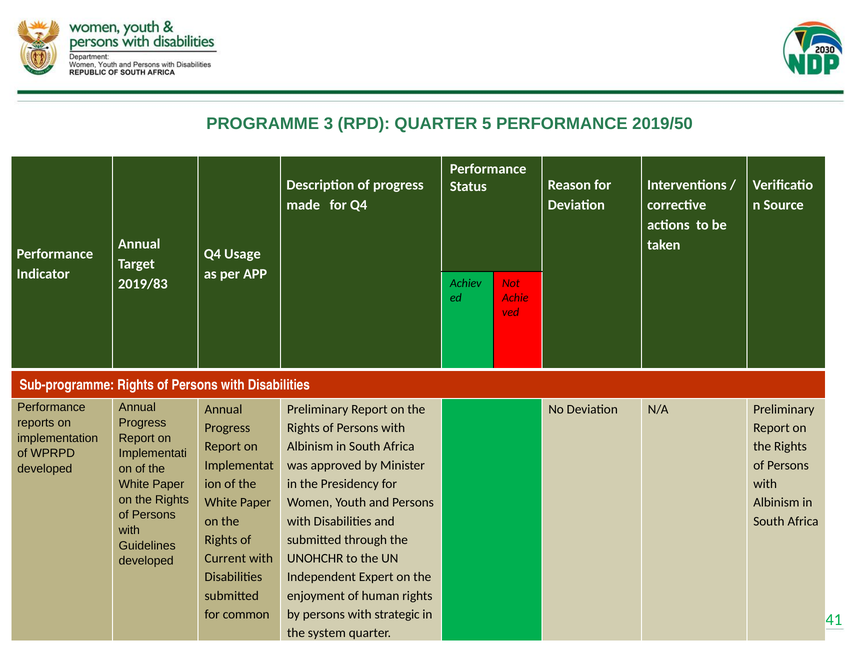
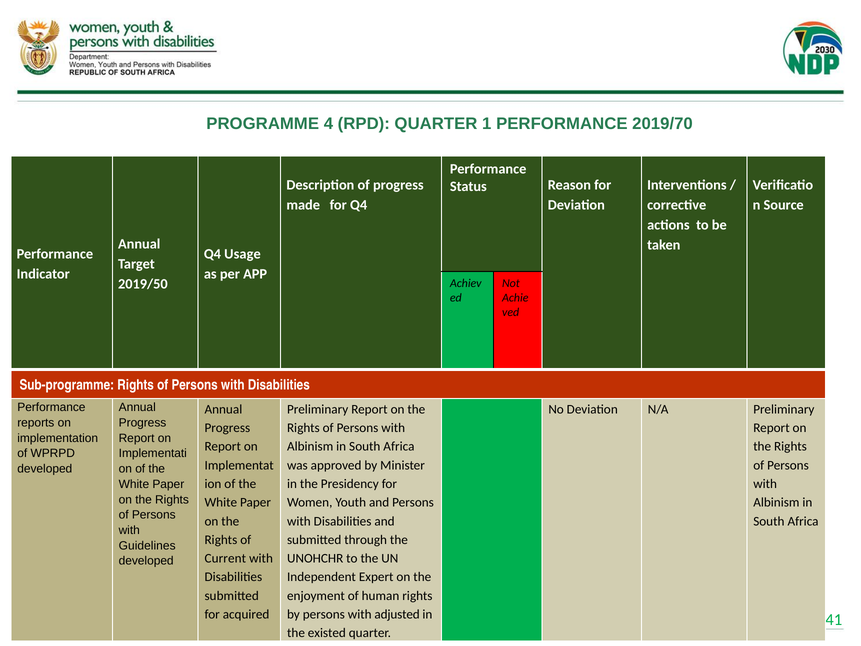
3: 3 -> 4 (328, 124)
5: 5 -> 1 (487, 124)
2019/50: 2019/50 -> 2019/70 (663, 124)
2019/83: 2019/83 -> 2019/50 (143, 284)
common: common -> acquired (246, 614)
strategic: strategic -> adjusted (397, 614)
system: system -> existed (327, 633)
